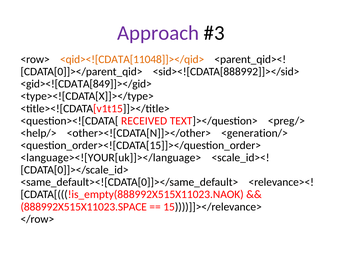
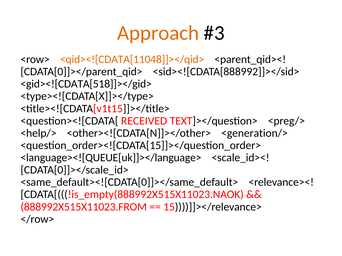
Approach colour: purple -> orange (158, 33)
<gid><![CDATA[849]]></gid>: <gid><![CDATA[849]]></gid> -> <gid><![CDATA[518]]></gid> (86, 84)
<language><![YOUR[uk]]></language>: <language><![YOUR[uk]]></language> -> <language><![QUEUE[uk]]></language> (111, 158)
888992X515X11023.SPACE: 888992X515X11023.SPACE -> 888992X515X11023.FROM (84, 207)
